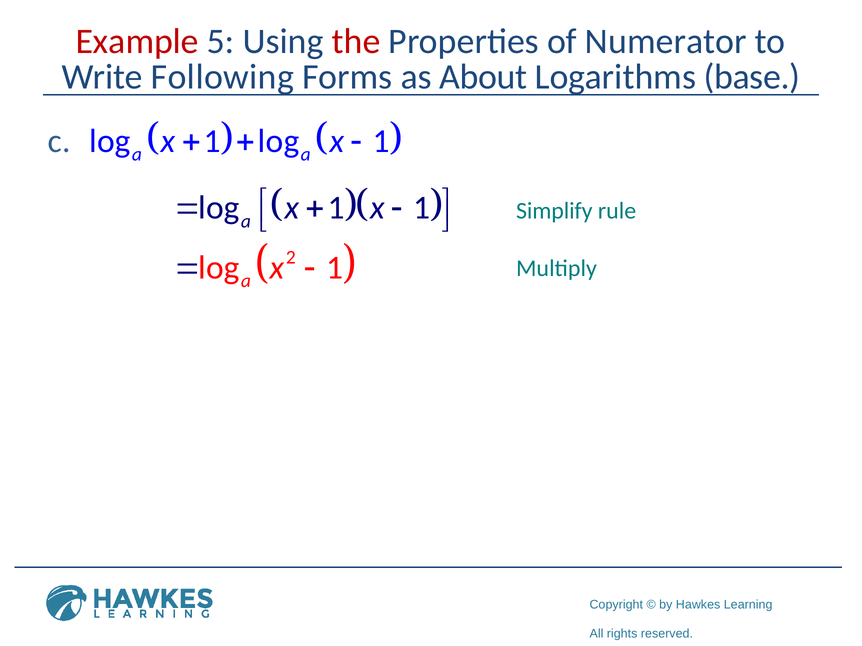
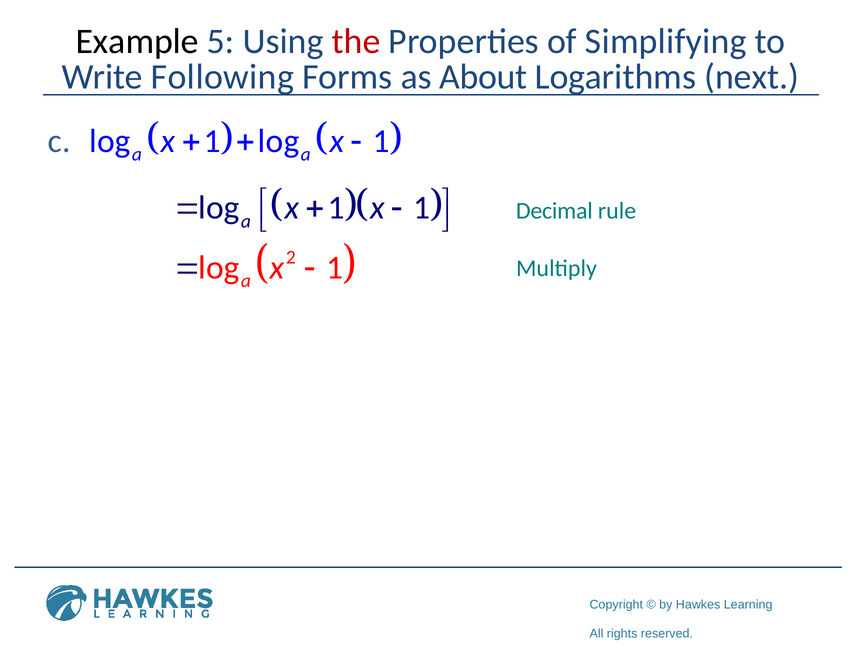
Example colour: red -> black (137, 41)
Numerator: Numerator -> Simplifying (666, 41)
base: base -> next (752, 77)
Simplify: Simplify -> Decimal (554, 211)
